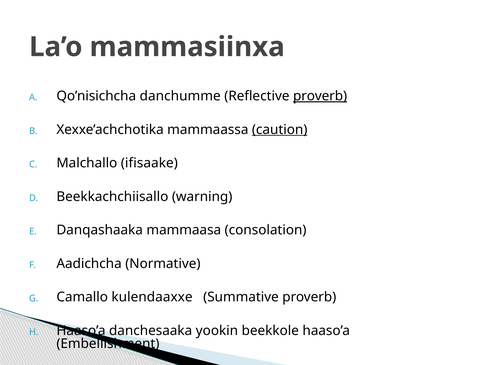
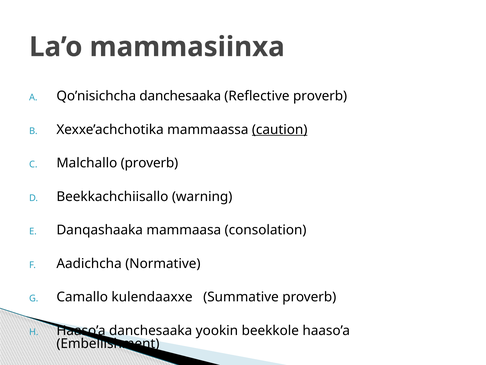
Qo’nisichcha danchumme: danchumme -> danchesaaka (180, 96)
proverb underline: present -> none (320, 96)
Malchallo ifisaake: ifisaake -> proverb (149, 163)
